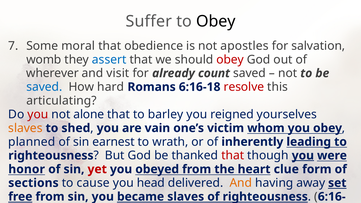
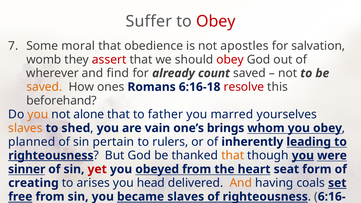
Obey colour: black -> red (216, 21)
assert colour: blue -> red (109, 60)
visit: visit -> find (118, 73)
saved colour: blue -> orange (44, 87)
hard: hard -> ones (111, 87)
articulating: articulating -> beforehand (62, 101)
you colour: red -> orange (38, 114)
barley: barley -> father (165, 114)
reigned: reigned -> marred (232, 114)
victim: victim -> brings (226, 128)
earnest: earnest -> pertain (113, 142)
wrath: wrath -> rulers (170, 142)
righteousness underline: none -> present (51, 156)
that colour: red -> orange (233, 156)
honor: honor -> sinner (27, 169)
clue: clue -> seat (286, 169)
sections: sections -> creating (33, 183)
cause: cause -> arises (93, 183)
away: away -> coals (311, 183)
